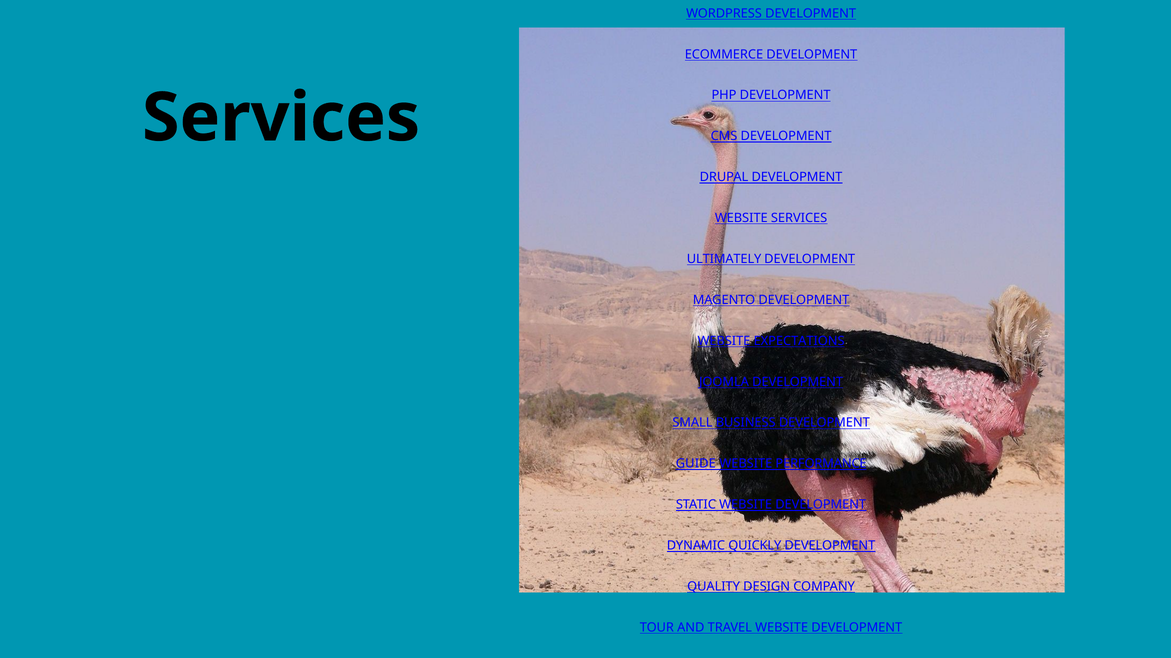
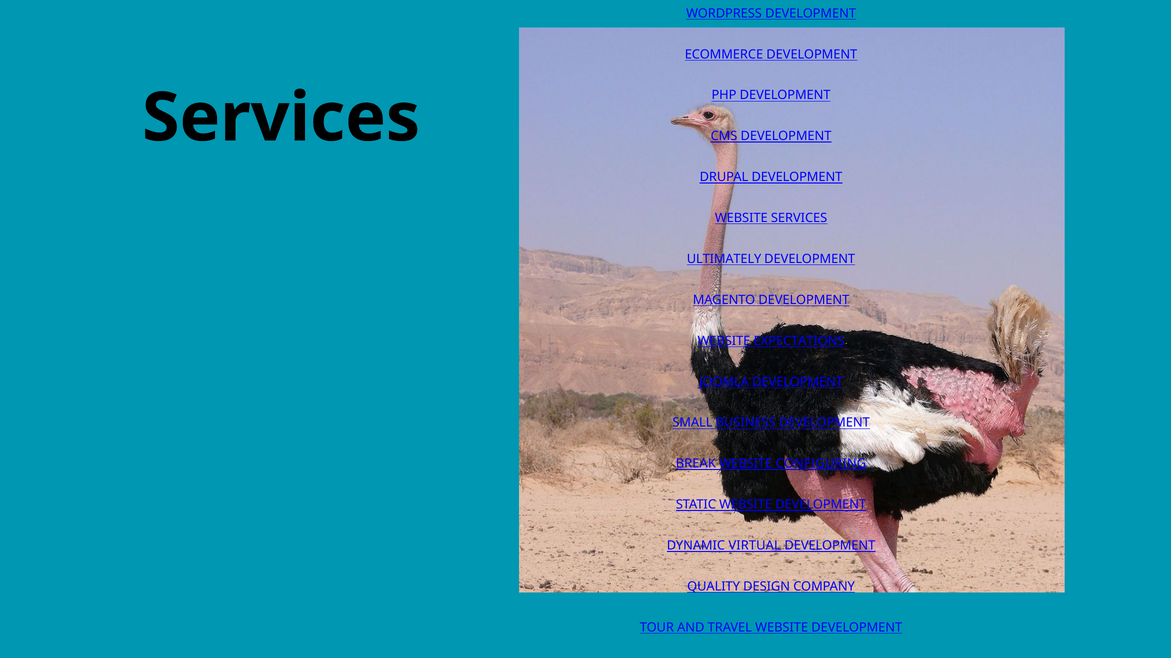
GUIDE: GUIDE -> BREAK (696, 464)
PERFORMANCE: PERFORMANCE -> CONFIGURING (821, 464)
QUICKLY: QUICKLY -> VIRTUAL (755, 546)
